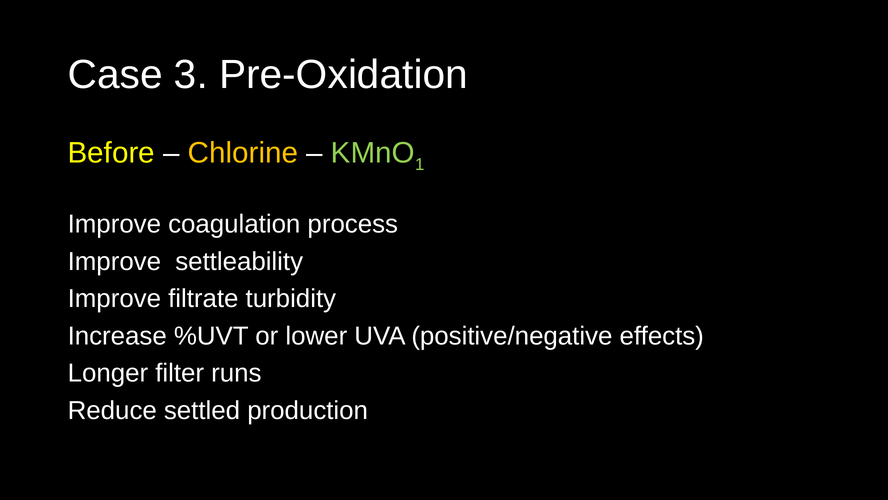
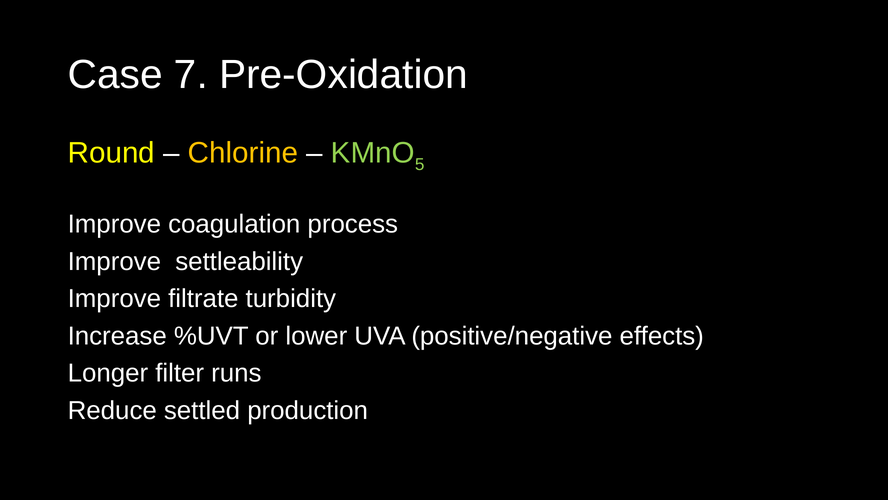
3: 3 -> 7 (191, 75)
Before: Before -> Round (111, 153)
1: 1 -> 5 (420, 164)
